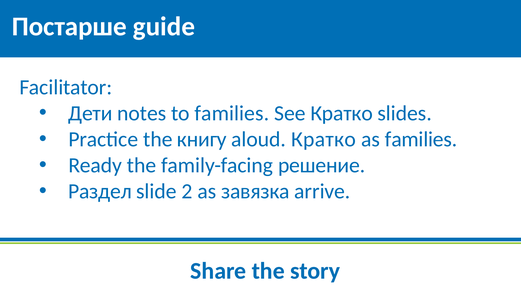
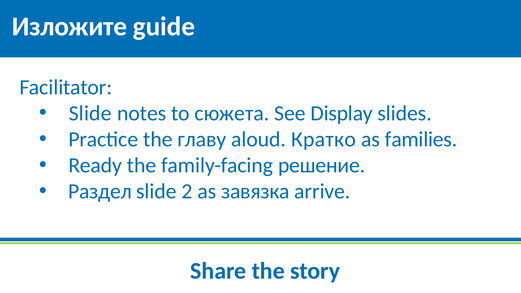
Постарше: Постарше -> Изложите (69, 27)
Дети: Дети -> Slide (90, 113)
to families: families -> сюжета (232, 113)
See Кратко: Кратко -> Display (342, 113)
книгу: книгу -> главу (202, 139)
